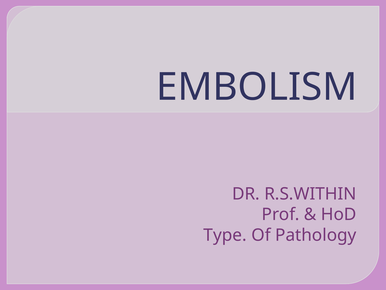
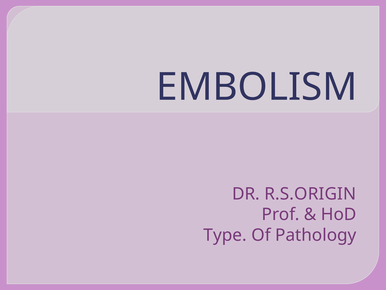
R.S.WITHIN: R.S.WITHIN -> R.S.ORIGIN (310, 194)
